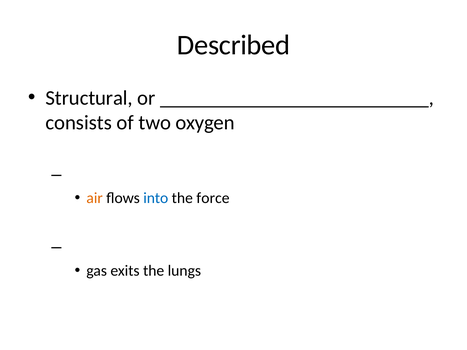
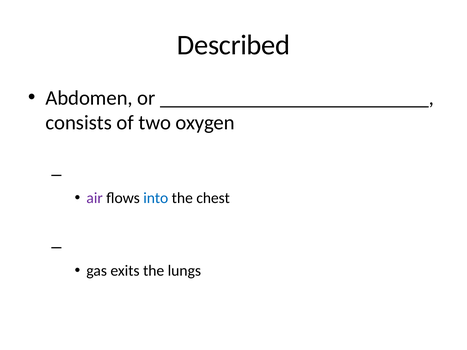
Structural: Structural -> Abdomen (89, 98)
air colour: orange -> purple (95, 198)
force: force -> chest (213, 198)
